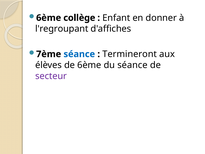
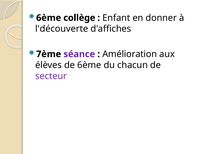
l'regroupant: l'regroupant -> l'découverte (62, 29)
séance colour: blue -> purple (79, 54)
Termineront: Termineront -> Amélioration (130, 54)
du séance: séance -> chacun (133, 65)
